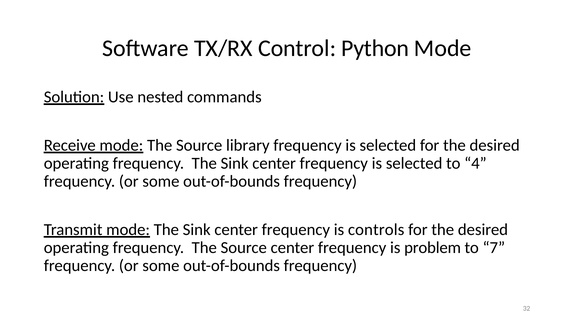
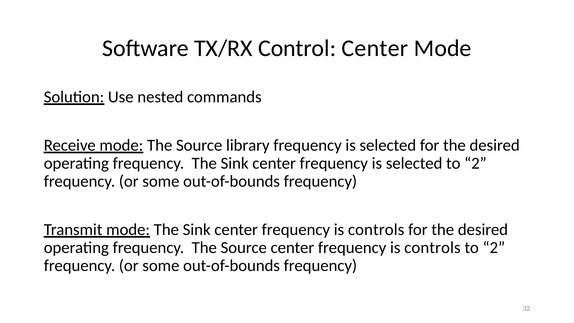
Control Python: Python -> Center (375, 48)
selected to 4: 4 -> 2 (475, 163)
problem: problem -> controls (432, 248)
7: 7 -> 2 (494, 248)
